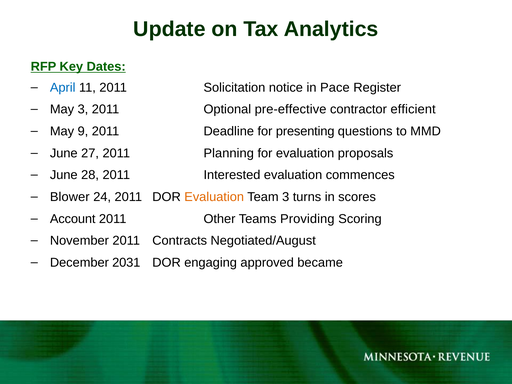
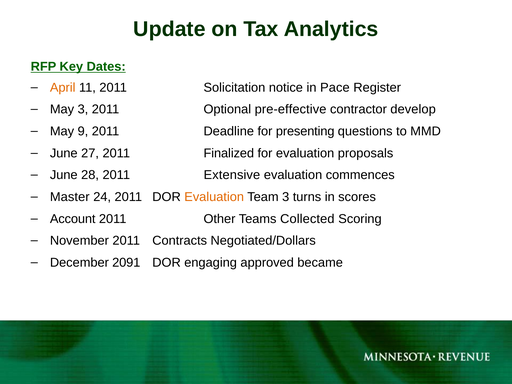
April colour: blue -> orange (63, 88)
efficient: efficient -> develop (413, 109)
Planning: Planning -> Finalized (229, 153)
Interested: Interested -> Extensive (232, 175)
Blower: Blower -> Master (70, 197)
Providing: Providing -> Collected (307, 219)
Negotiated/August: Negotiated/August -> Negotiated/Dollars (263, 241)
2031: 2031 -> 2091 (126, 263)
